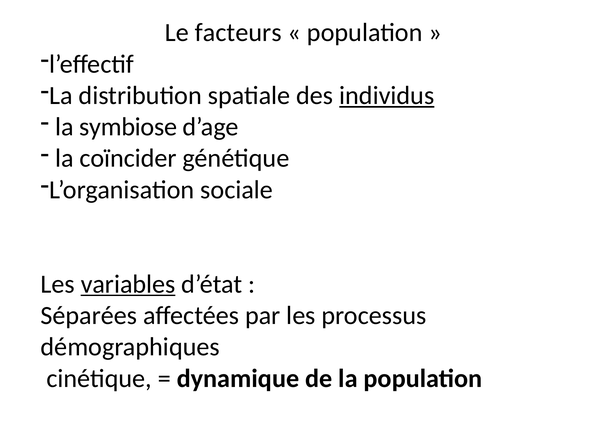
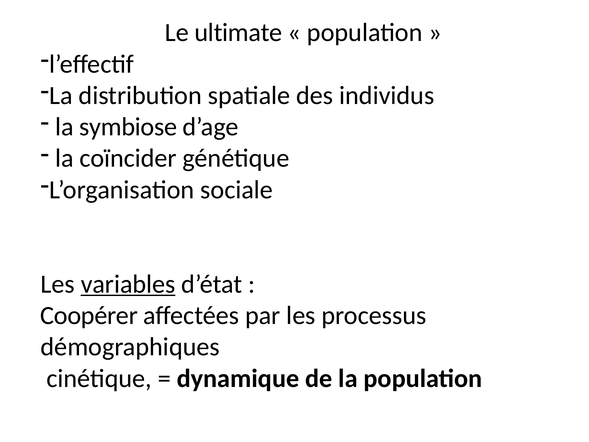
facteurs: facteurs -> ultimate (238, 33)
individus underline: present -> none (387, 95)
Séparées: Séparées -> Coopérer (89, 315)
